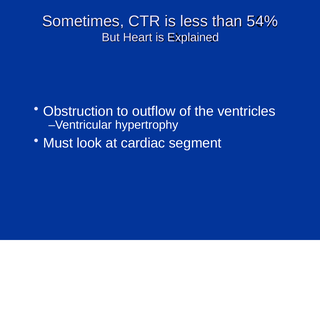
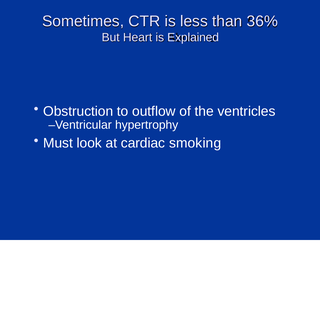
54%: 54% -> 36% (262, 21)
segment: segment -> smoking (195, 143)
